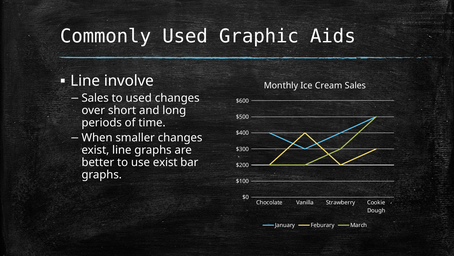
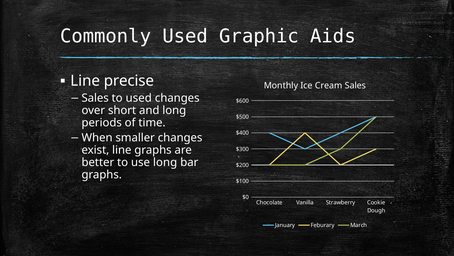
involve: involve -> precise (129, 81)
use exist: exist -> long (165, 162)
